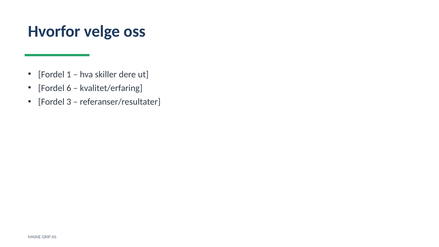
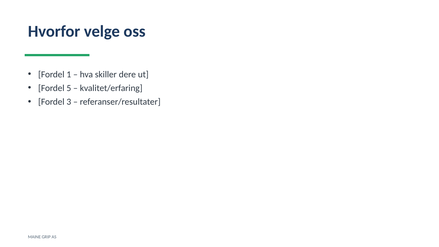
6: 6 -> 5 (69, 88)
